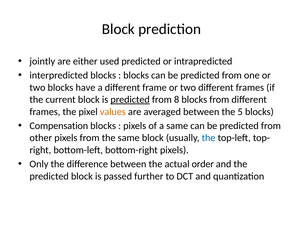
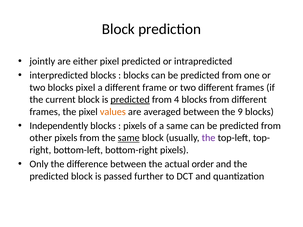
either used: used -> pixel (109, 61)
blocks have: have -> pixel (85, 88)
8: 8 -> 4 (177, 100)
5: 5 -> 9 (240, 112)
Compensation: Compensation -> Independently (59, 126)
same underline: none -> present (129, 138)
the colour: blue -> purple (209, 138)
